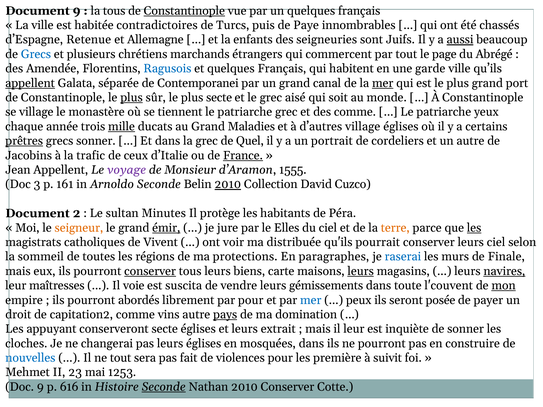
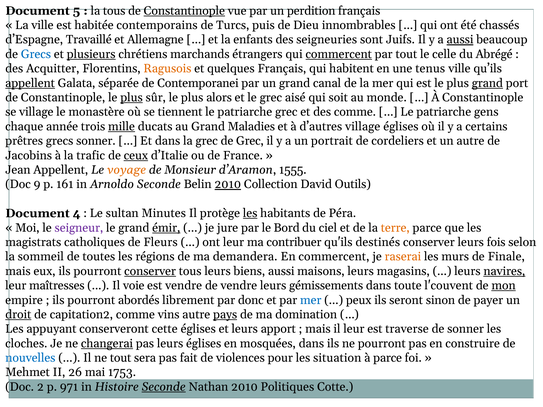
Document 9: 9 -> 5 (76, 11)
un quelques: quelques -> perdition (311, 11)
contradictoires: contradictoires -> contemporains (157, 25)
Paye: Paye -> Dieu (306, 25)
Retenue: Retenue -> Travaillé (89, 40)
plusieurs underline: none -> present (91, 54)
commercent underline: none -> present (339, 54)
page: page -> celle (444, 54)
Amendée: Amendée -> Acquitter (53, 69)
Ragusois colour: blue -> orange (167, 69)
garde: garde -> tenus (430, 69)
mer underline: present -> none (383, 83)
grand underline: none -> present (487, 83)
plus secte: secte -> alors (219, 98)
yeux: yeux -> gens (486, 112)
prêtres underline: present -> none (24, 141)
de Quel: Quel -> Grec (250, 141)
ceux underline: none -> present (136, 155)
France underline: present -> none (243, 155)
voyage colour: purple -> orange (127, 170)
3: 3 -> 9 (37, 184)
Cuzco: Cuzco -> Outils (353, 184)
2: 2 -> 4 (77, 213)
les underline: none -> present (250, 213)
seigneur colour: orange -> purple (79, 228)
Elles: Elles -> Bord (287, 228)
les underline: present -> none (474, 228)
Vivent: Vivent -> Fleurs (161, 242)
ont voir: voir -> leur (234, 242)
distribuée: distribuée -> contribuer (294, 242)
pourrait: pourrait -> destinés (378, 242)
leurs ciel: ciel -> fois (496, 242)
protections: protections -> demandera (245, 257)
En paragraphes: paragraphes -> commercent (334, 257)
raserai colour: blue -> orange (403, 257)
biens carte: carte -> aussi (281, 271)
leurs underline: present -> none (361, 271)
est suscita: suscita -> vendre (184, 286)
par pour: pour -> donc (251, 300)
posée: posée -> sinon (440, 300)
droit underline: none -> present (18, 315)
conserveront secte: secte -> cette (165, 329)
extrait: extrait -> apport (278, 329)
inquiète: inquiète -> traverse (407, 329)
changerai underline: none -> present (107, 344)
première: première -> situation (337, 358)
à suivit: suivit -> parce (388, 358)
23: 23 -> 26 (75, 373)
1253: 1253 -> 1753 (122, 373)
Doc 9: 9 -> 2 (40, 387)
616: 616 -> 971 (69, 387)
2010 Conserver: Conserver -> Politiques (287, 387)
